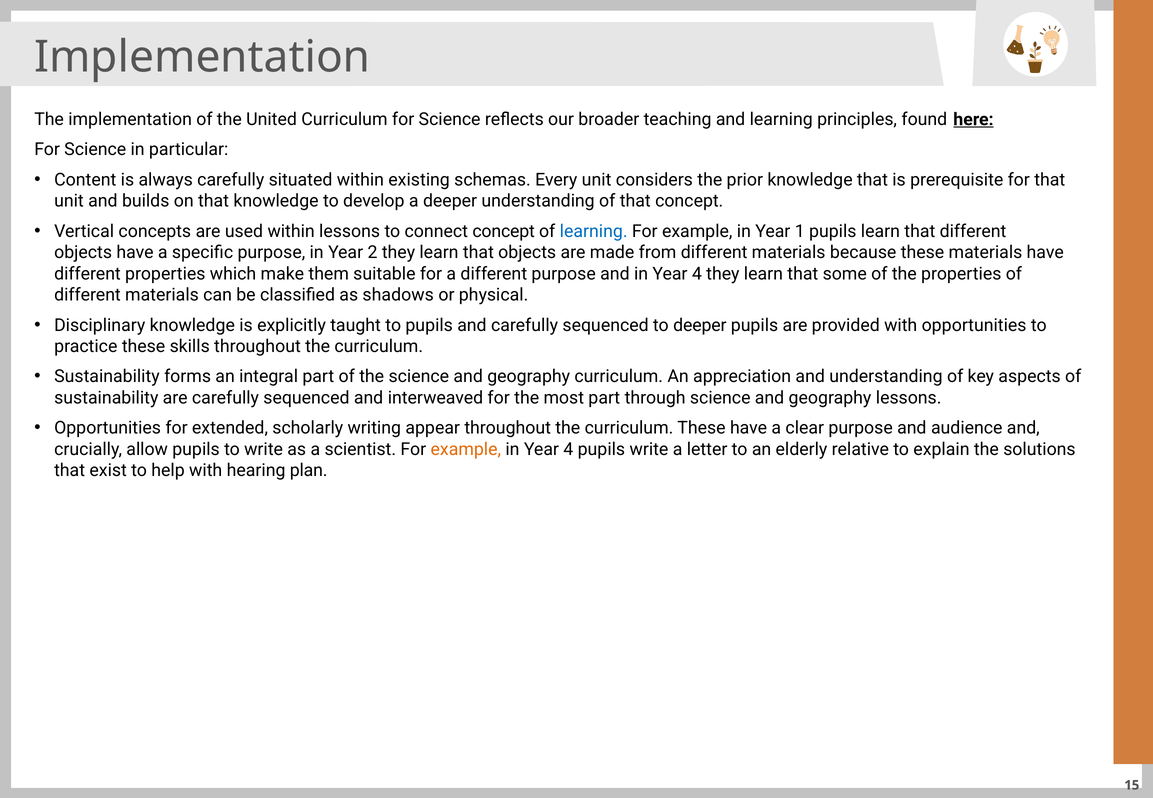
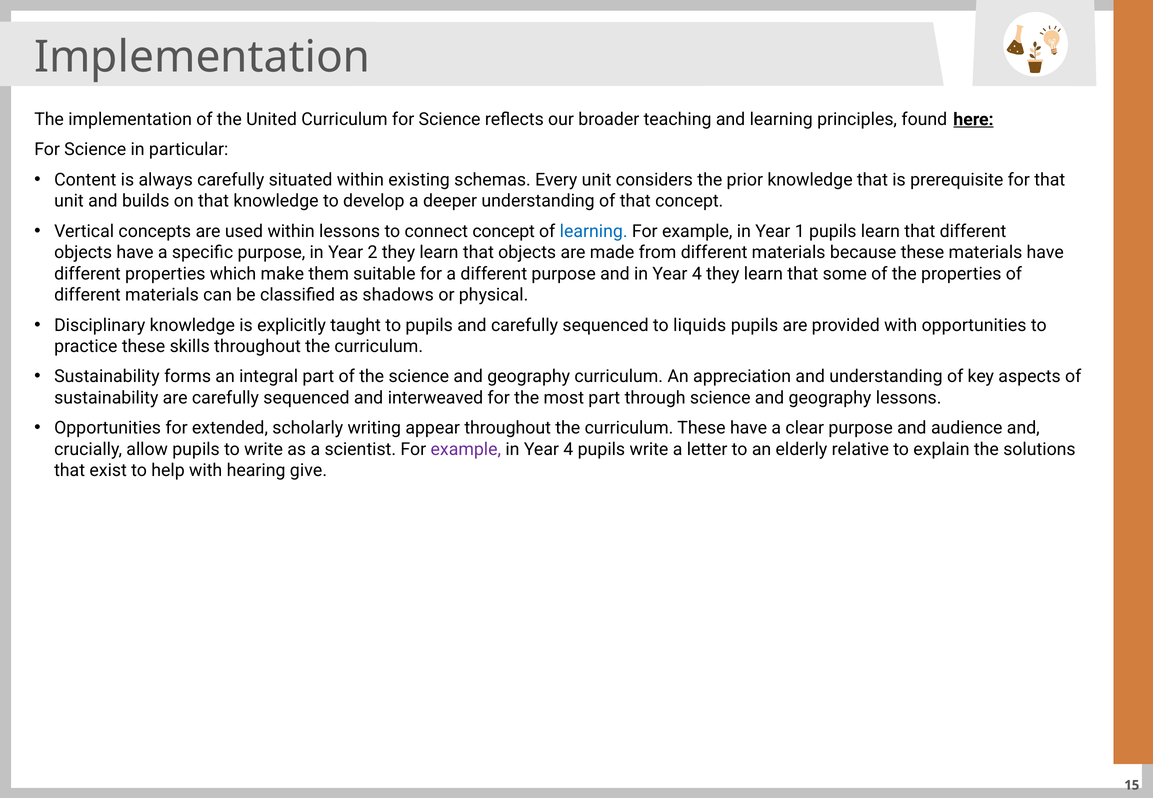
to deeper: deeper -> liquids (700, 325)
example colour: orange -> purple (466, 449)
plan: plan -> give (309, 471)
